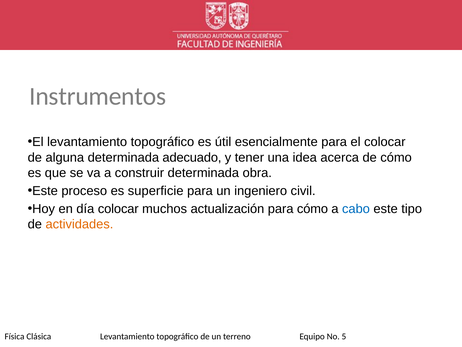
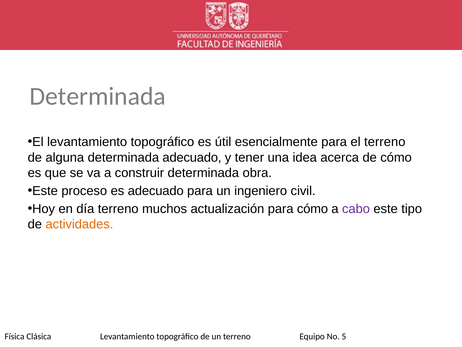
Instrumentos: Instrumentos -> Determinada (98, 96)
el colocar: colocar -> terreno (385, 142)
es superficie: superficie -> adecuado (156, 191)
día colocar: colocar -> terreno (118, 209)
cabo colour: blue -> purple (356, 209)
